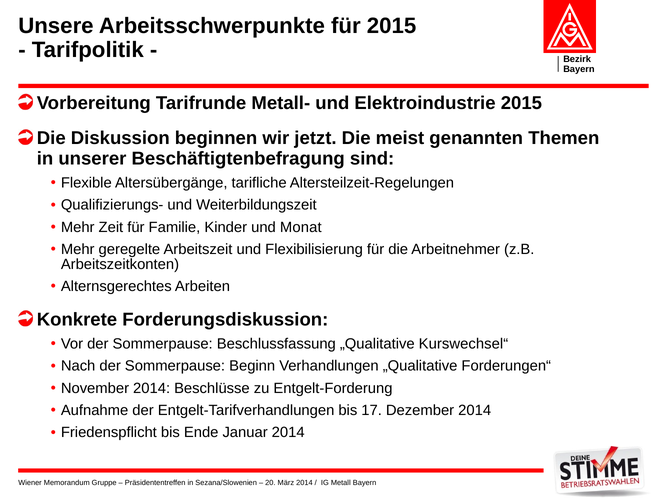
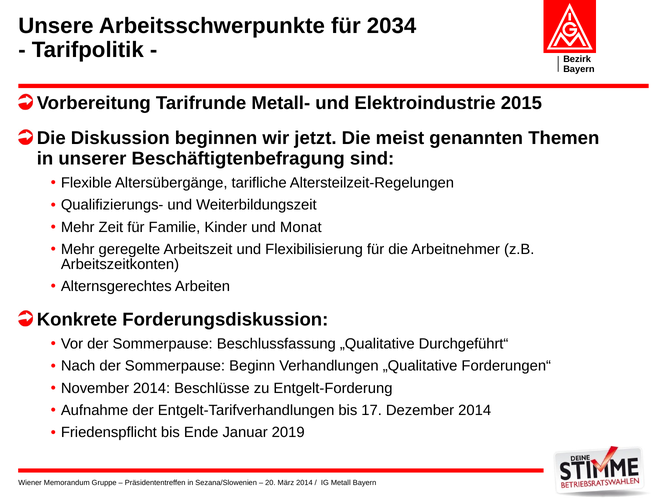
für 2015: 2015 -> 2034 (392, 26)
Kurswechsel“: Kurswechsel“ -> Durchgeführt“ (464, 344)
Januar 2014: 2014 -> 2019 (288, 433)
